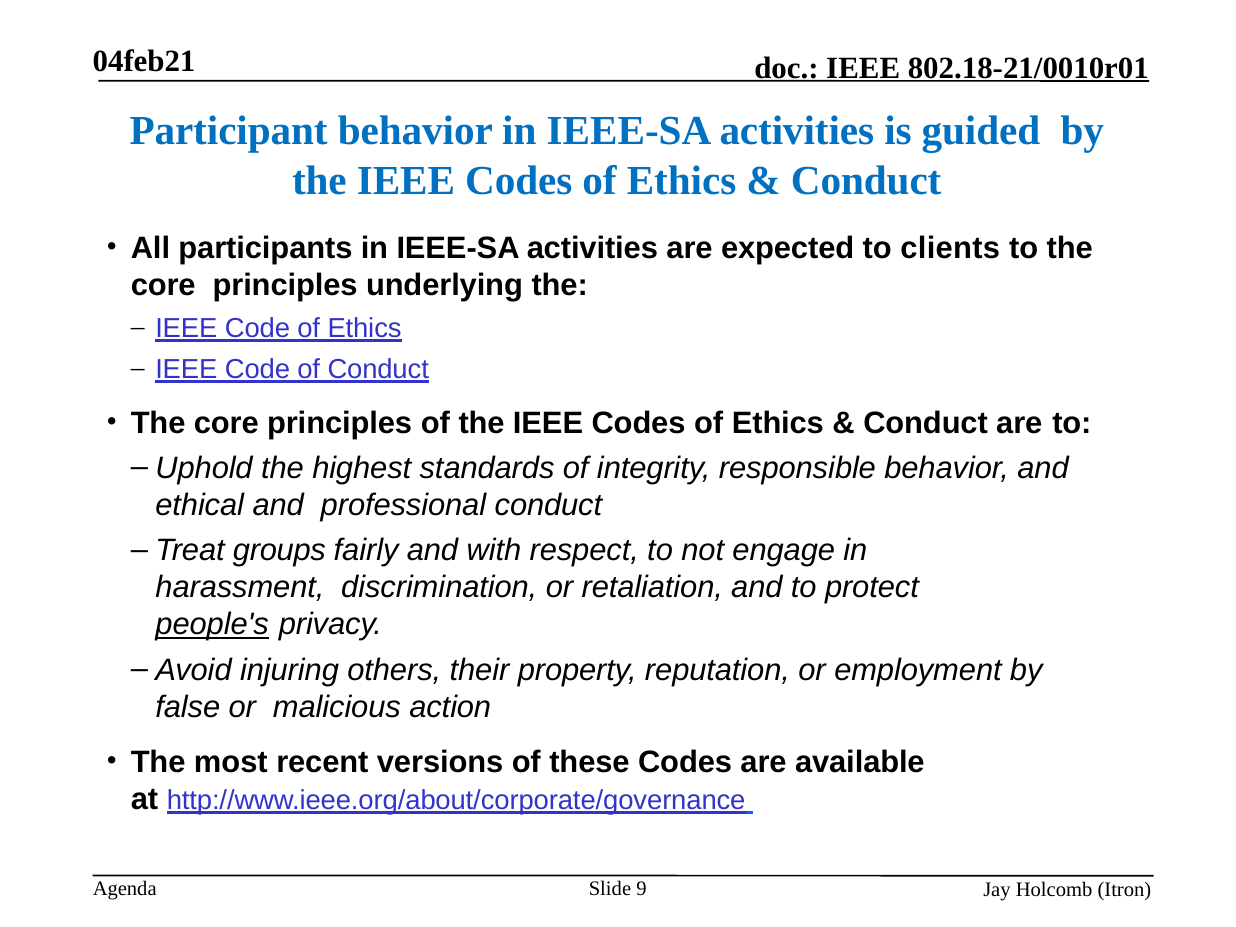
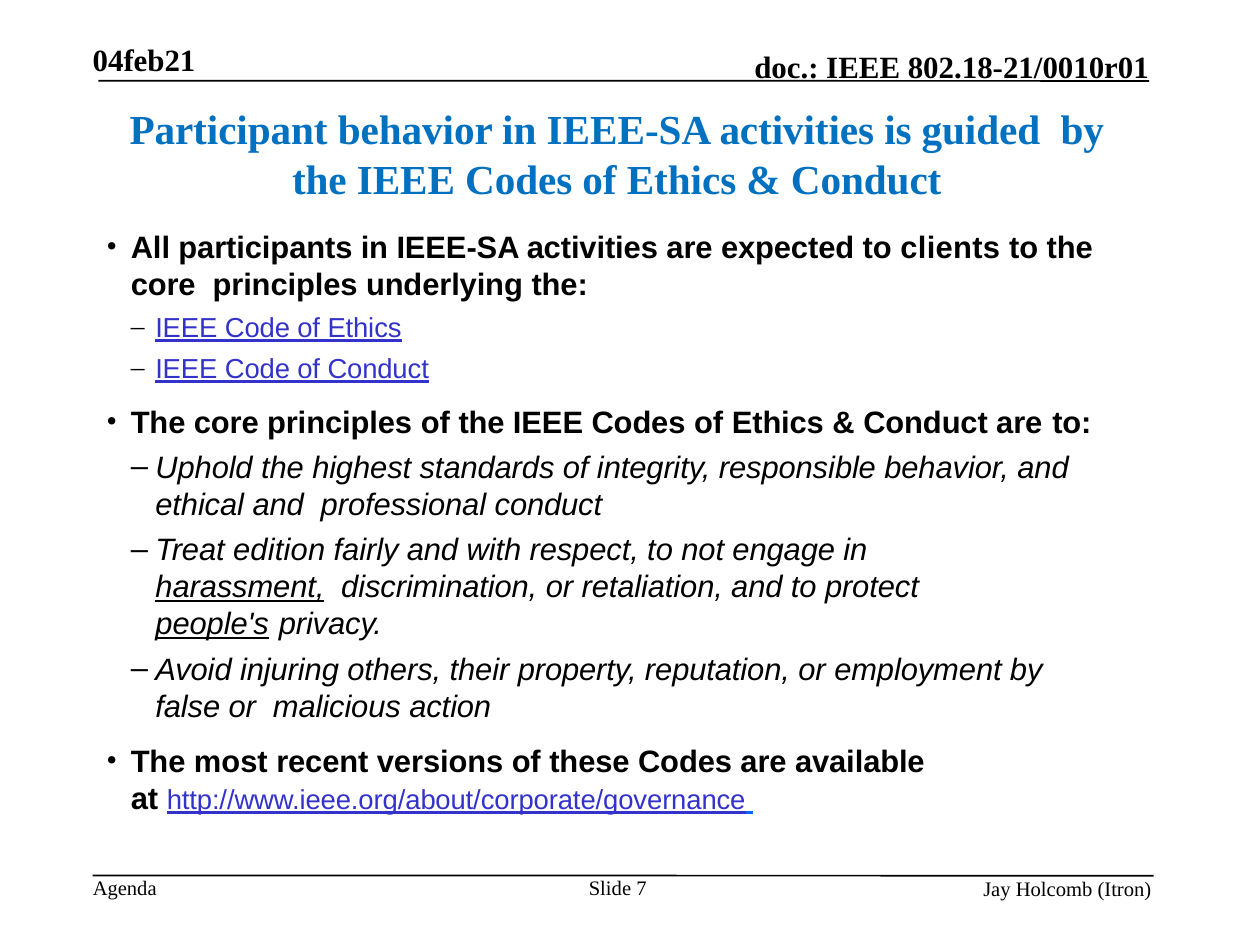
groups: groups -> edition (279, 551)
harassment underline: none -> present (240, 588)
9: 9 -> 7 (641, 889)
